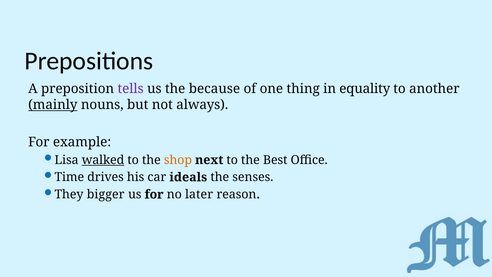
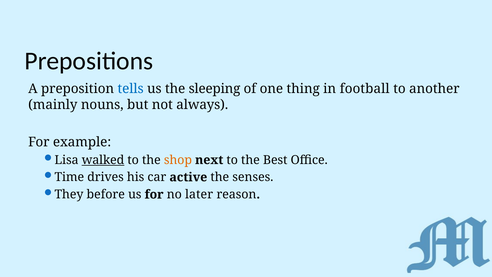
tells colour: purple -> blue (131, 89)
because: because -> sleeping (215, 89)
equality: equality -> football (365, 89)
mainly underline: present -> none (53, 105)
ideals: ideals -> active (188, 177)
bigger: bigger -> before (106, 194)
